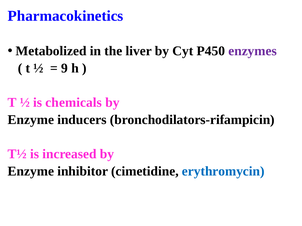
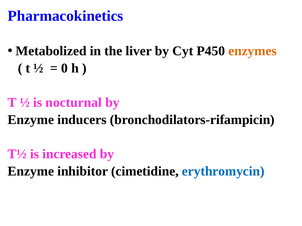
enzymes colour: purple -> orange (253, 51)
9: 9 -> 0 (65, 68)
chemicals: chemicals -> nocturnal (74, 103)
